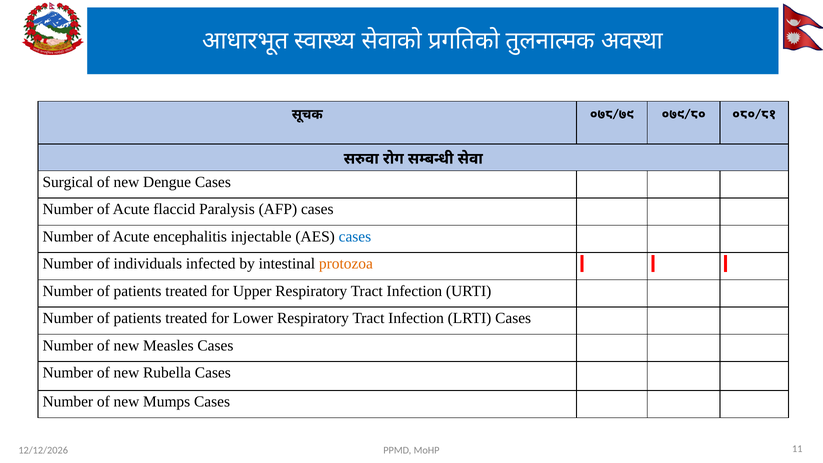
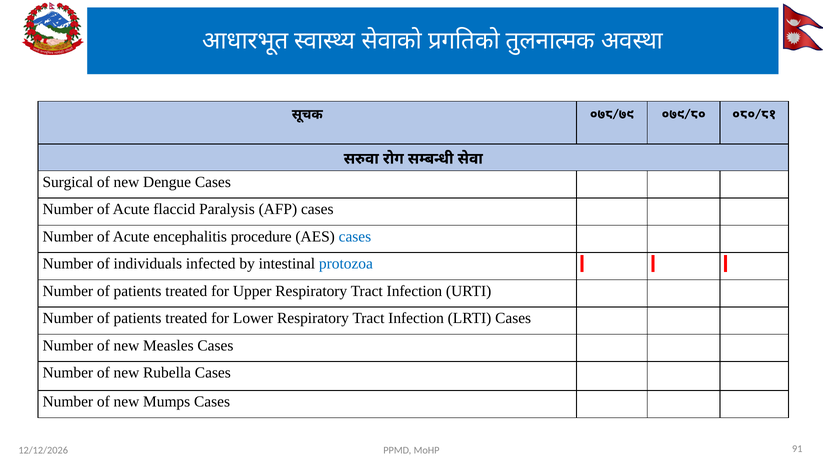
injectable: injectable -> procedure (261, 236)
protozoa colour: orange -> blue (346, 264)
11: 11 -> 91 (797, 449)
